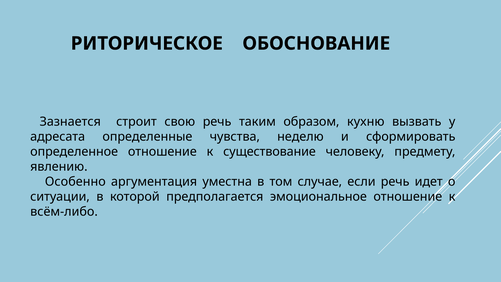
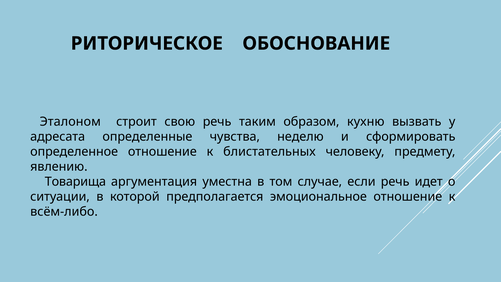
Зазнается: Зазнается -> Эталоном (70, 121)
существование: существование -> блистательных (269, 152)
Особенно: Особенно -> Товарища (75, 182)
